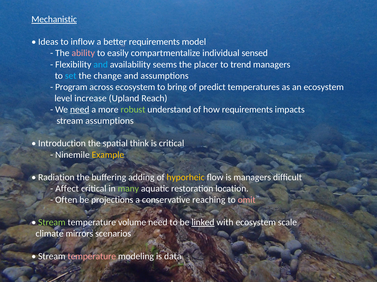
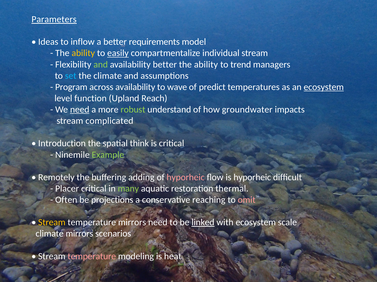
Mechanistic: Mechanistic -> Parameters (54, 19)
ability colour: pink -> yellow (83, 53)
easily underline: none -> present (118, 53)
individual sensed: sensed -> stream (255, 53)
and colour: light blue -> light green (101, 65)
availability seems: seems -> better (165, 65)
placer: placer -> ability (206, 65)
the change: change -> climate (108, 76)
across ecosystem: ecosystem -> availability (135, 87)
bring: bring -> wave (177, 87)
ecosystem underline: none -> present (324, 87)
increase: increase -> function (91, 99)
how requirements: requirements -> groundwater (247, 110)
stream assumptions: assumptions -> complicated (109, 121)
Example colour: yellow -> light green (108, 155)
Radiation: Radiation -> Remotely (56, 178)
hyporheic colour: yellow -> pink (186, 178)
is managers: managers -> hyporheic (252, 178)
Affect: Affect -> Placer (67, 189)
location: location -> thermal (232, 189)
Stream colour: light green -> yellow (52, 223)
temperature volume: volume -> mirrors (132, 223)
data: data -> heat (173, 257)
